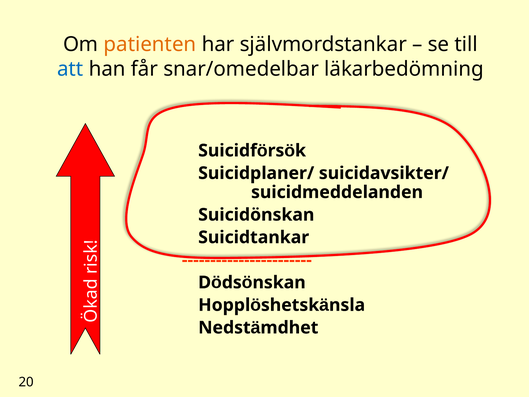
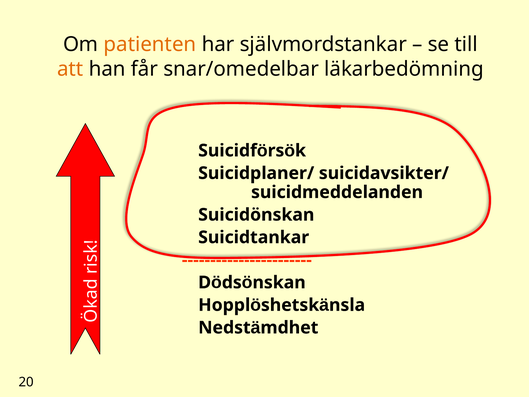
att colour: blue -> orange (70, 69)
